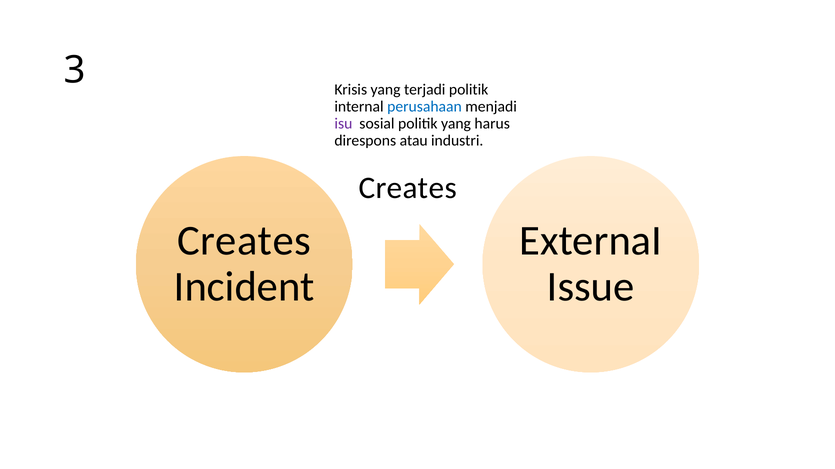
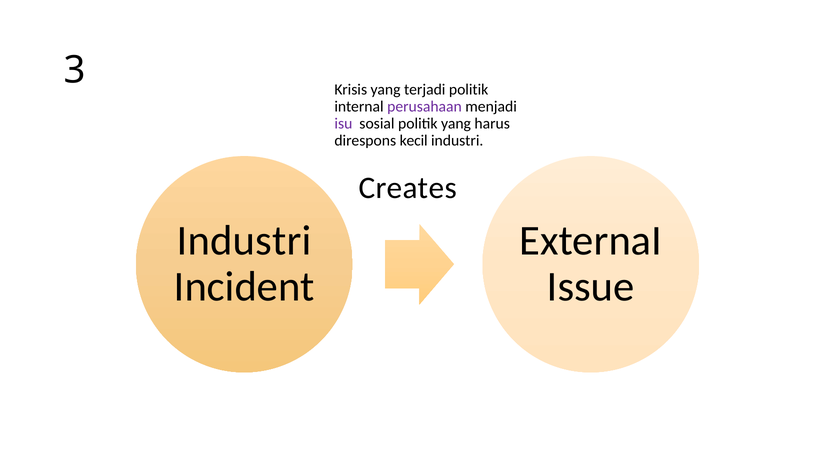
perusahaan colour: blue -> purple (424, 107)
atau: atau -> kecil (414, 141)
Creates: Creates -> Industri (244, 241)
